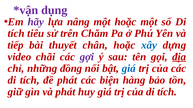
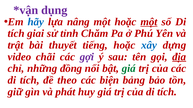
hãy colour: purple -> blue (36, 22)
một underline: none -> present (149, 22)
tiêu: tiêu -> giai (36, 34)
trên: trên -> tỉnh (69, 34)
tiếp: tiếp -> trật (15, 45)
chân: chân -> tiếng (95, 45)
giá colour: blue -> green (129, 69)
đề phát: phát -> theo (67, 80)
hàng: hàng -> bảng (134, 80)
